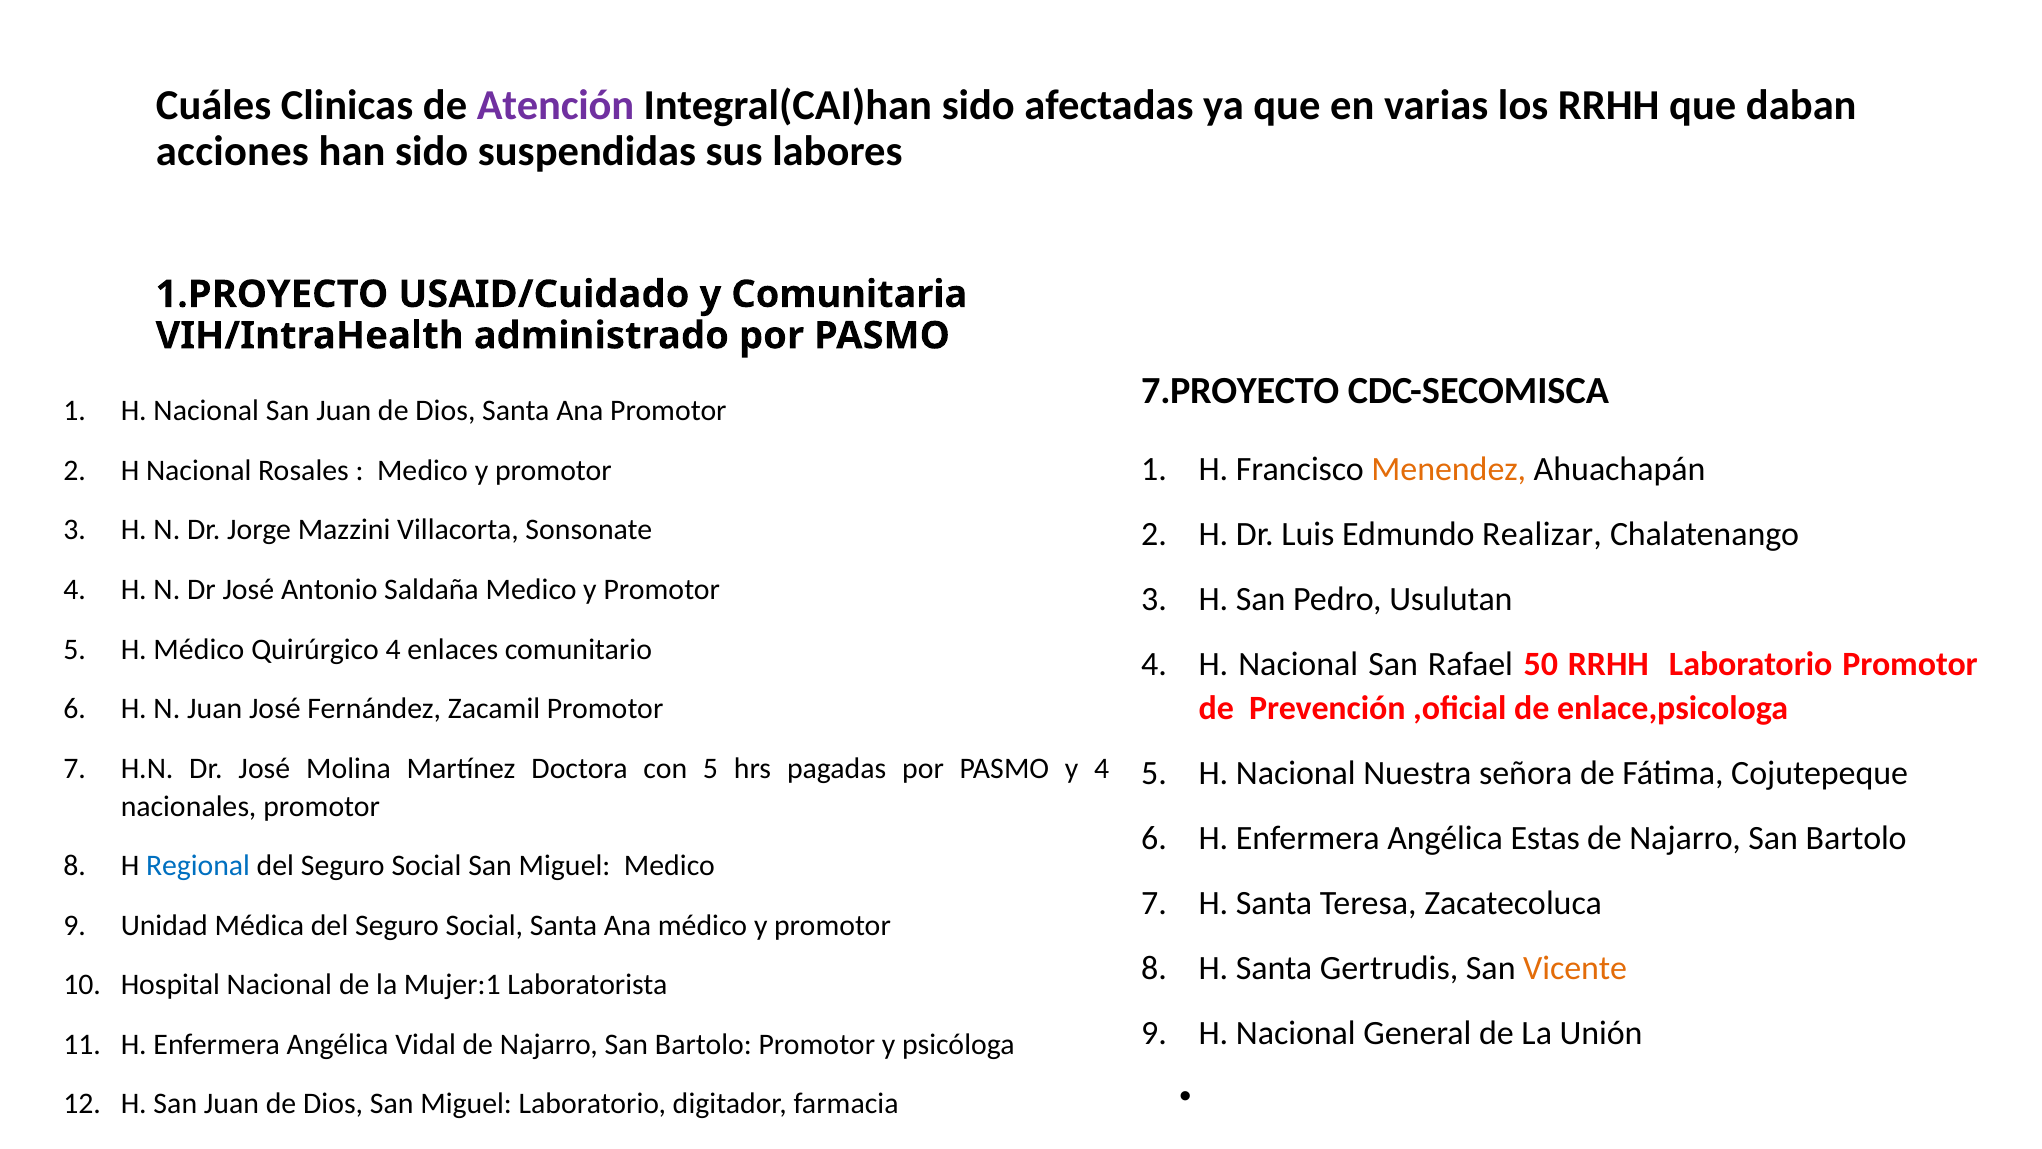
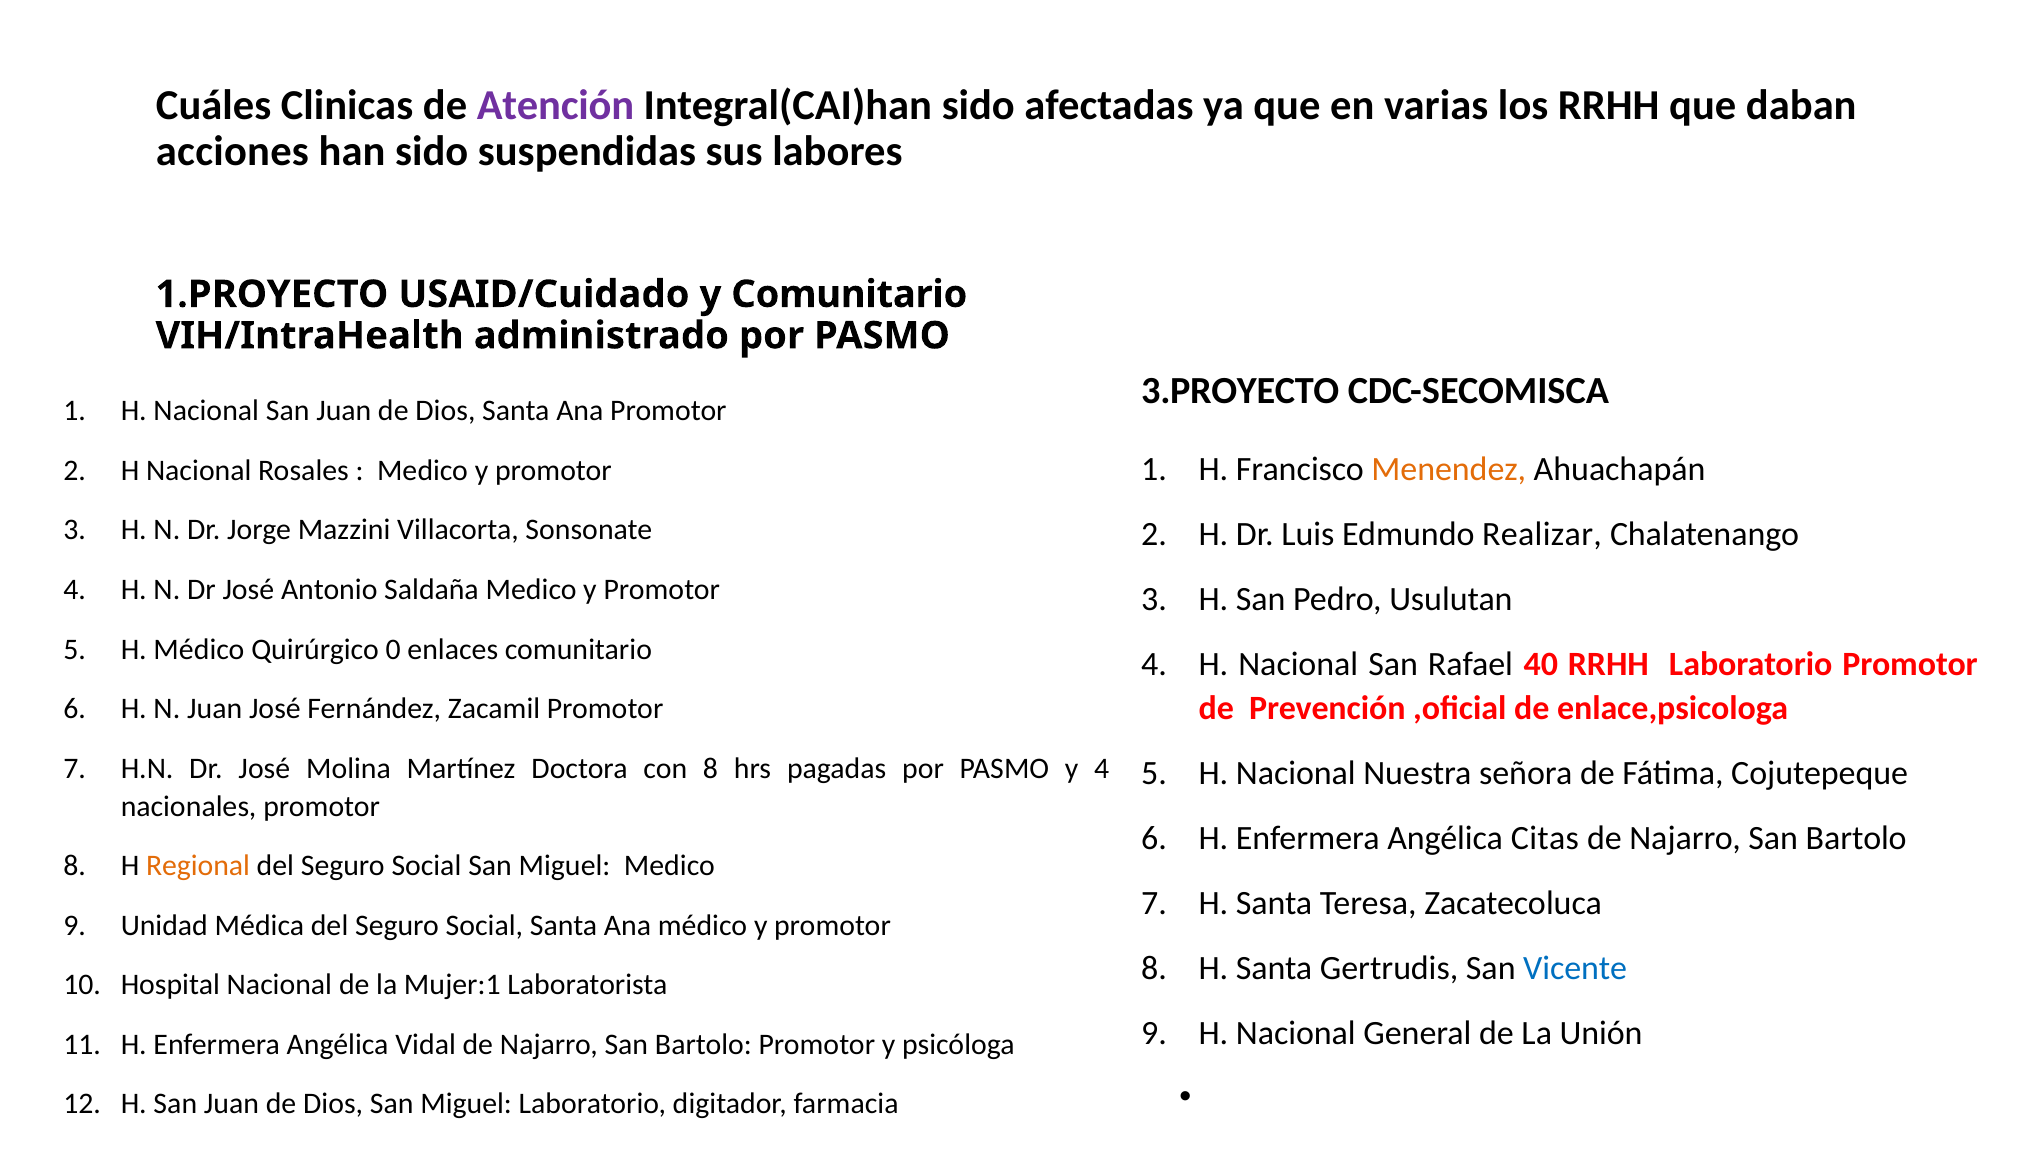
y Comunitaria: Comunitaria -> Comunitario (849, 294)
7.PROYECTO: 7.PROYECTO -> 3.PROYECTO (1240, 391)
Quirúrgico 4: 4 -> 0 (393, 649)
50: 50 -> 40 (1541, 664)
con 5: 5 -> 8 (710, 768)
Estas: Estas -> Citas (1545, 838)
Regional colour: blue -> orange (198, 866)
Vicente colour: orange -> blue (1575, 968)
